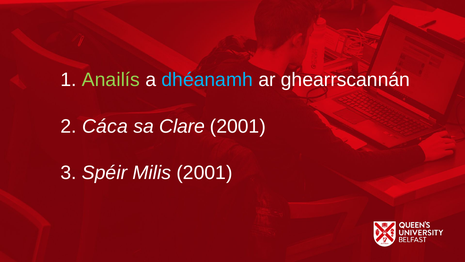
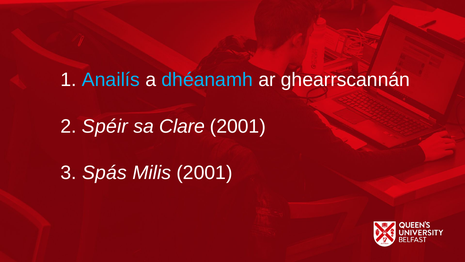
Anailís colour: light green -> light blue (111, 80)
Cáca: Cáca -> Spéir (105, 126)
Spéir: Spéir -> Spás (104, 173)
